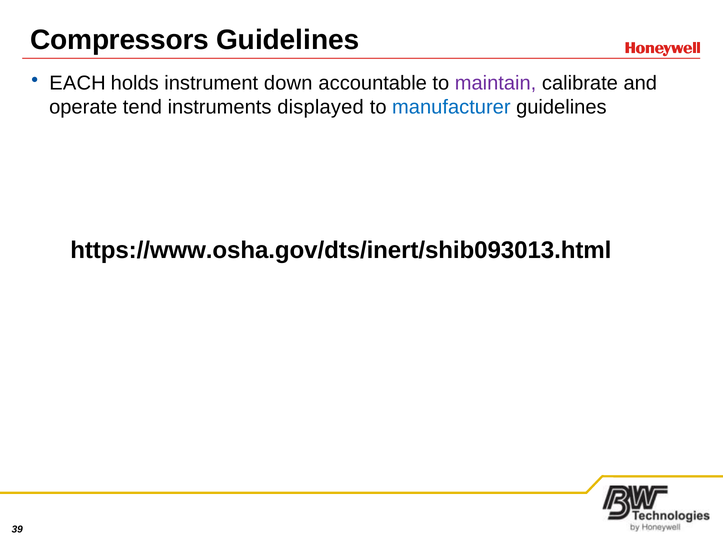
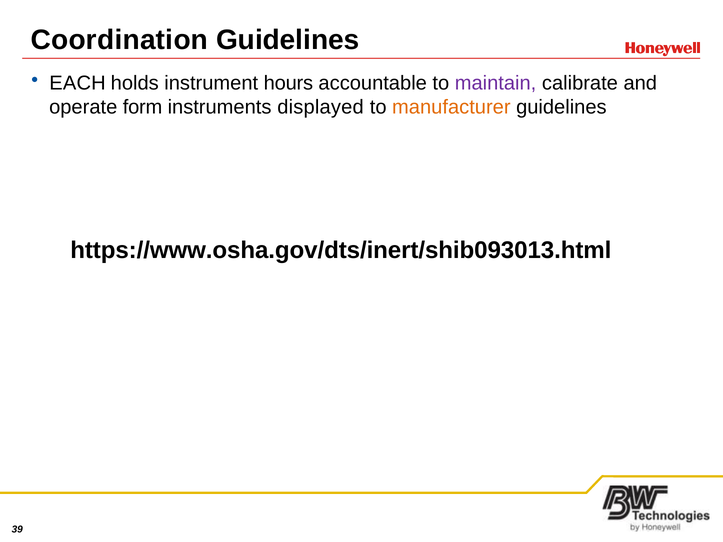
Compressors: Compressors -> Coordination (119, 40)
down: down -> hours (288, 83)
tend: tend -> form (143, 107)
manufacturer colour: blue -> orange (451, 107)
